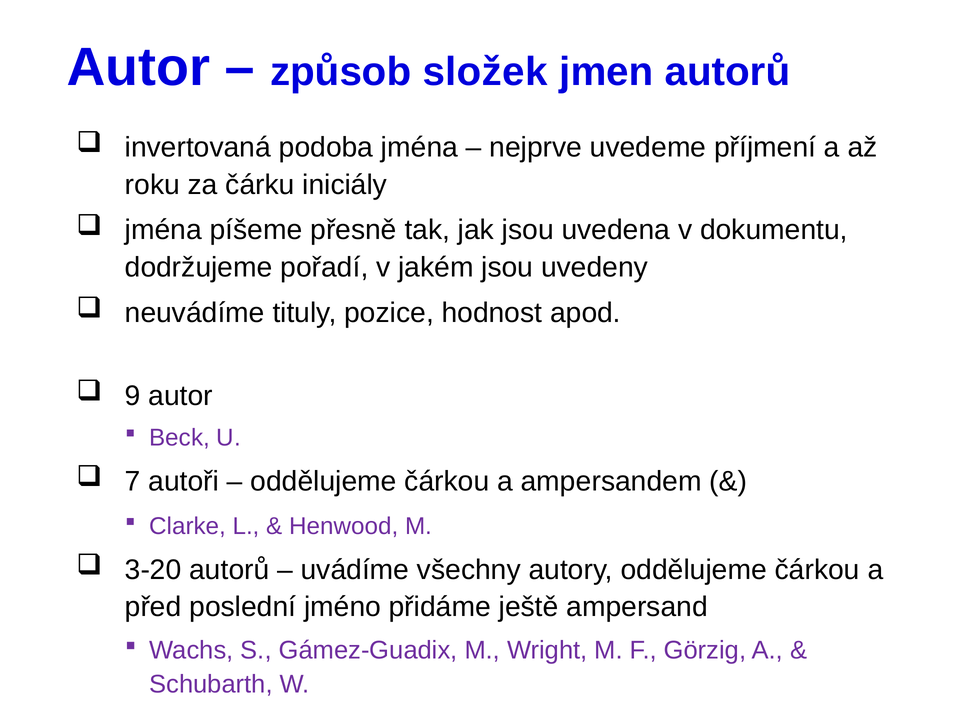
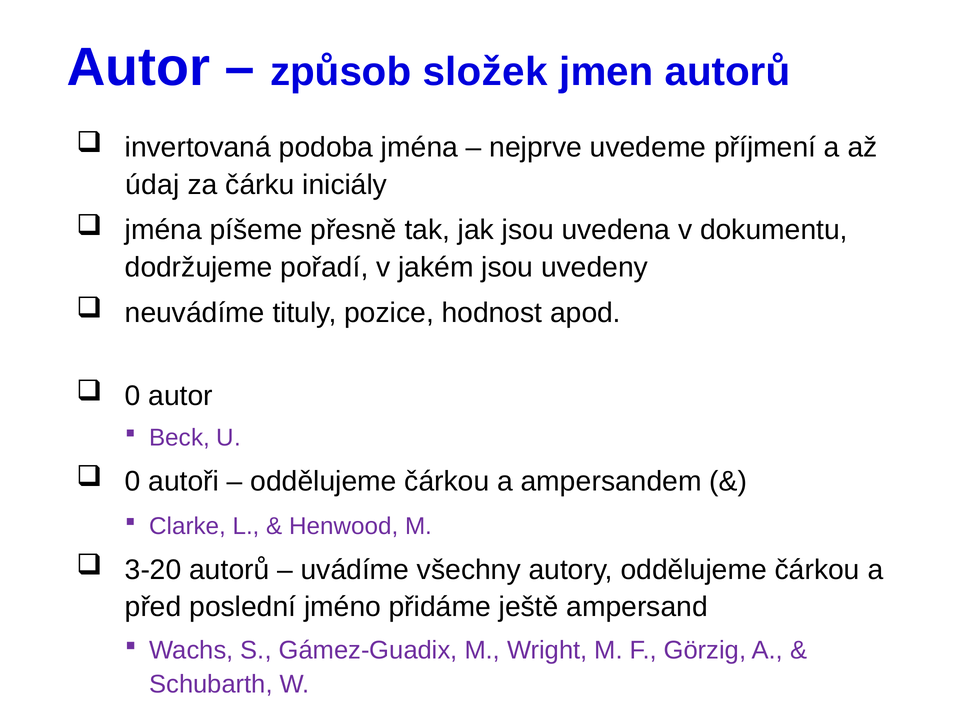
roku: roku -> údaj (152, 185)
9: 9 -> 0 (133, 395)
7: 7 -> 0 (133, 481)
